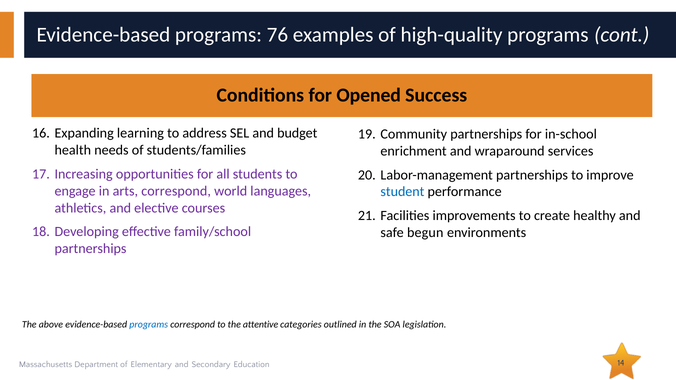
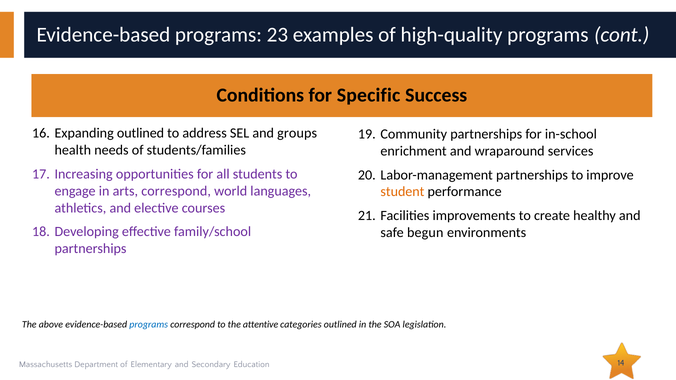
76: 76 -> 23 (277, 35)
Opened: Opened -> Specific (369, 96)
Expanding learning: learning -> outlined (141, 133)
budget: budget -> groups (297, 133)
student colour: blue -> orange (402, 192)
